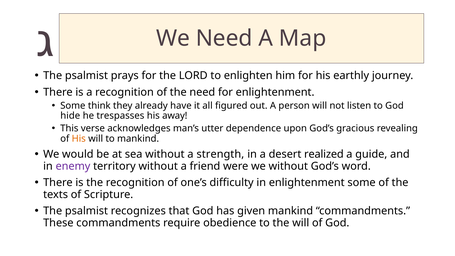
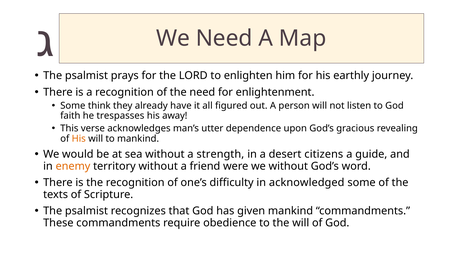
hide: hide -> faith (70, 116)
realized: realized -> citizens (324, 154)
enemy colour: purple -> orange (73, 166)
in enlightenment: enlightenment -> acknowledged (307, 183)
